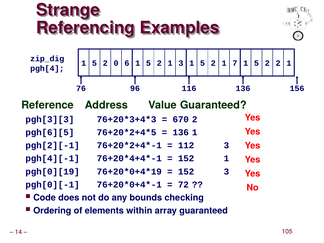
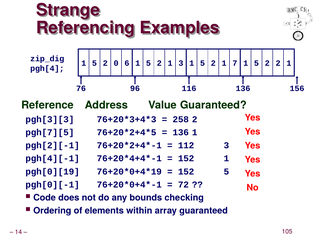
670: 670 -> 258 (181, 119)
pgh[6][5: pgh[6][5 -> pgh[7][5 (50, 132)
152 3: 3 -> 5 (226, 172)
